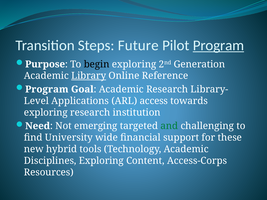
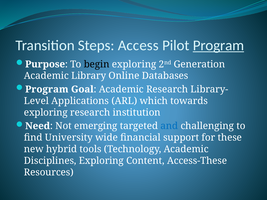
Future: Future -> Access (138, 46)
Library underline: present -> none (89, 76)
Reference: Reference -> Databases (165, 76)
access: access -> which (154, 101)
and colour: green -> blue (169, 126)
Access-Corps: Access-Corps -> Access-These (197, 161)
